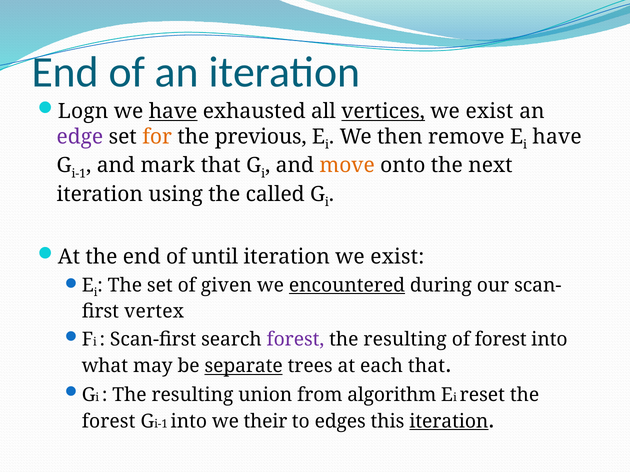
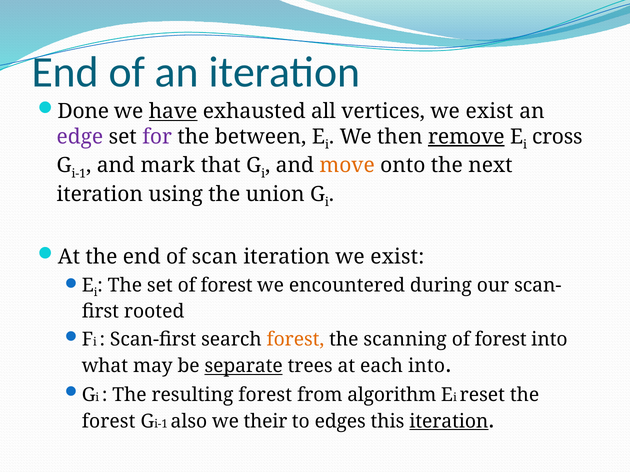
Logn: Logn -> Done (83, 112)
vertices underline: present -> none (383, 112)
for colour: orange -> purple (157, 137)
previous: previous -> between (261, 137)
remove underline: none -> present (466, 137)
have: have -> cross (557, 137)
called: called -> union (275, 194)
until: until -> scan (215, 257)
set of given: given -> forest (227, 286)
encountered underline: present -> none (347, 286)
vertex: vertex -> rooted (154, 312)
forest colour: purple -> orange (295, 340)
resulting: resulting -> scanning (405, 340)
each that: that -> into (427, 367)
resulting union: union -> forest (265, 395)
into: into -> also (189, 422)
